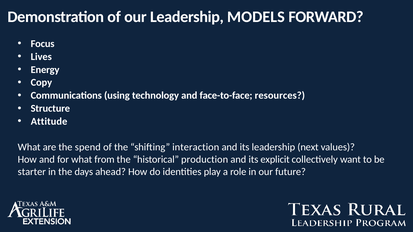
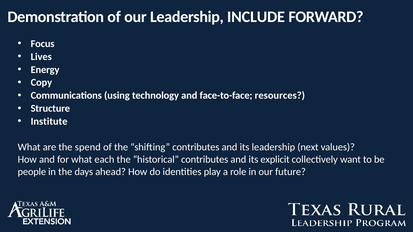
MODELS: MODELS -> INCLUDE (256, 17)
Attitude: Attitude -> Institute (49, 122)
shifting interaction: interaction -> contributes (196, 147)
from: from -> each (104, 160)
historical production: production -> contributes (205, 160)
starter: starter -> people (32, 172)
